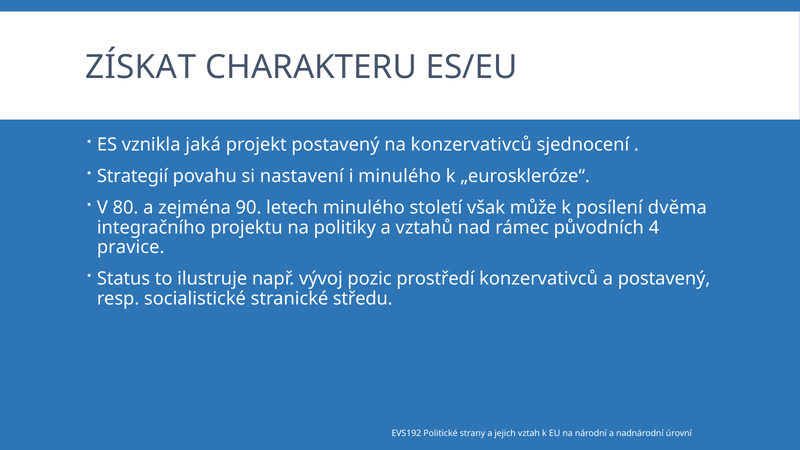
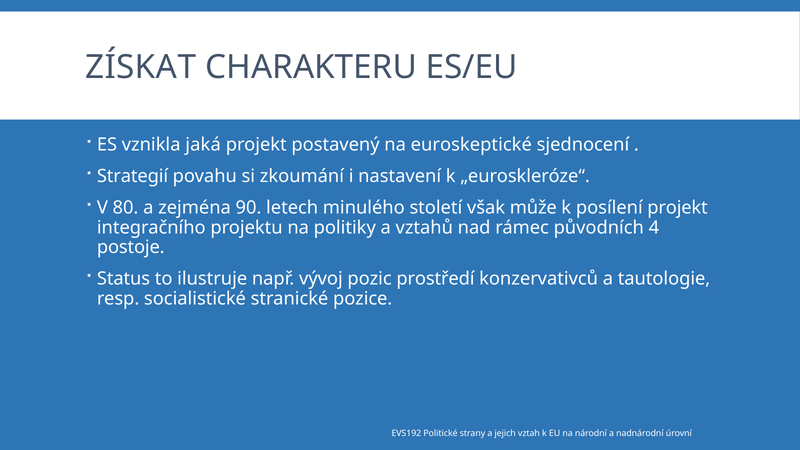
na konzervativců: konzervativců -> euroskeptické (471, 145)
nastavení: nastavení -> zkoumání (302, 176)
i minulého: minulého -> nastavení (400, 176)
posílení dvěma: dvěma -> projekt (678, 208)
pravice: pravice -> postoje (131, 247)
a postavený: postavený -> tautologie (664, 279)
středu: středu -> pozice (363, 299)
